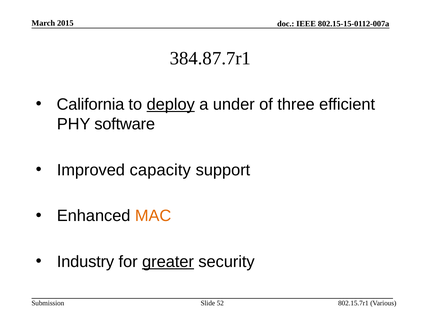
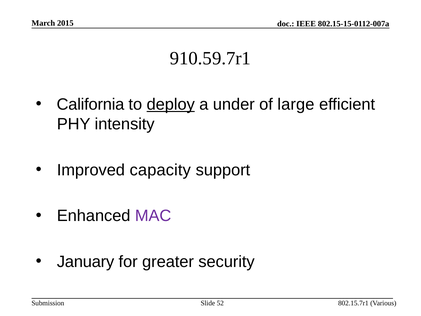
384.87.7r1: 384.87.7r1 -> 910.59.7r1 (210, 58)
three: three -> large (296, 104)
software: software -> intensity (125, 124)
MAC colour: orange -> purple (153, 216)
Industry: Industry -> January (86, 262)
greater underline: present -> none (168, 262)
